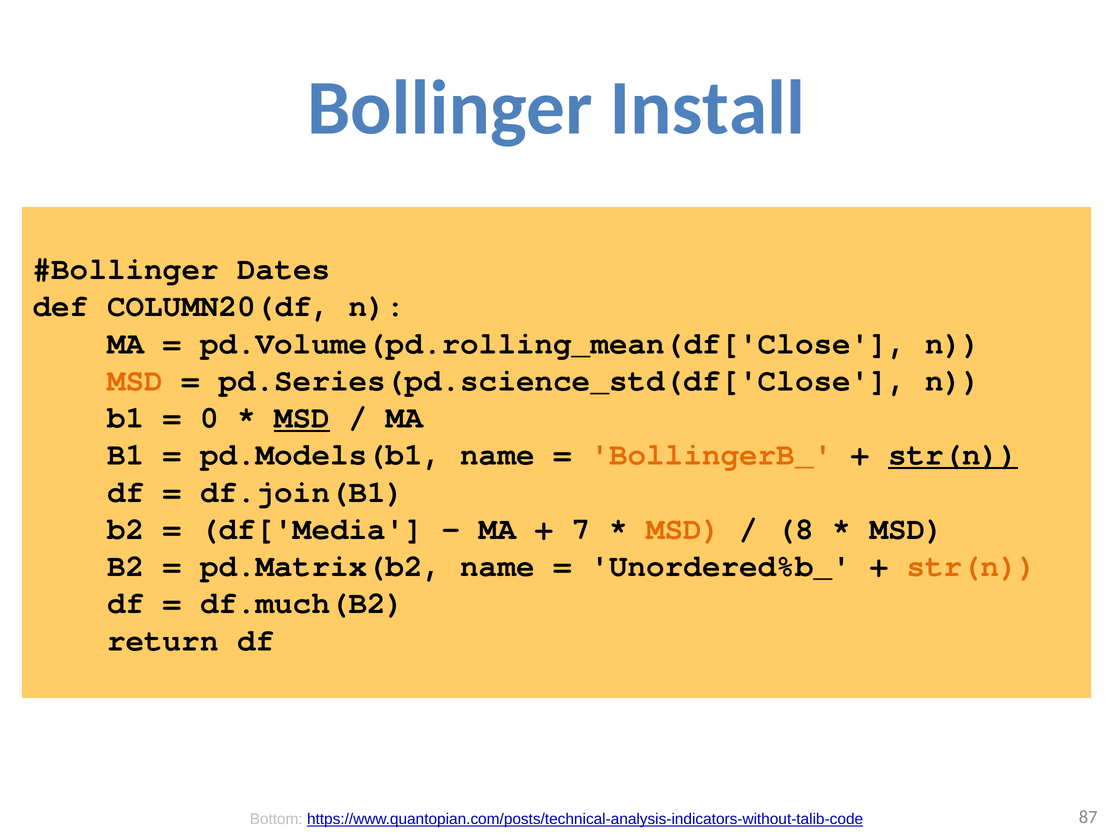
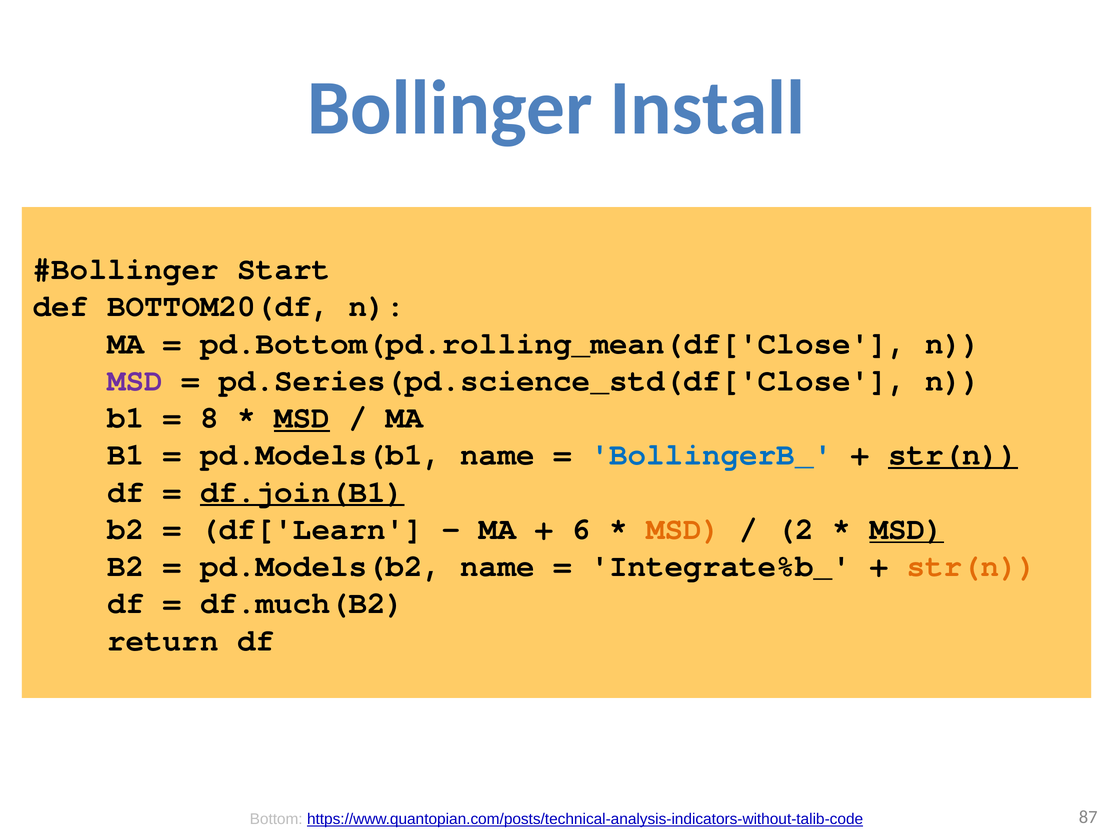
Dates: Dates -> Start (284, 269)
COLUMN20(df: COLUMN20(df -> BOTTOM20(df (219, 306)
pd.Volume(pd.rolling_mean(df['Close: pd.Volume(pd.rolling_mean(df['Close -> pd.Bottom(pd.rolling_mean(df['Close (553, 343)
MSD colour: orange -> purple (135, 380)
0: 0 -> 8 (209, 417)
BollingerB_ colour: orange -> blue (711, 455)
df.join(B1 underline: none -> present (302, 492)
df['Media: df['Media -> df['Learn (312, 529)
7: 7 -> 6 (581, 529)
8: 8 -> 2 (795, 529)
MSD underline: none -> present (907, 529)
pd.Matrix(b2: pd.Matrix(b2 -> pd.Models(b2 (321, 566)
Unordered%b_: Unordered%b_ -> Integrate%b_ (721, 566)
